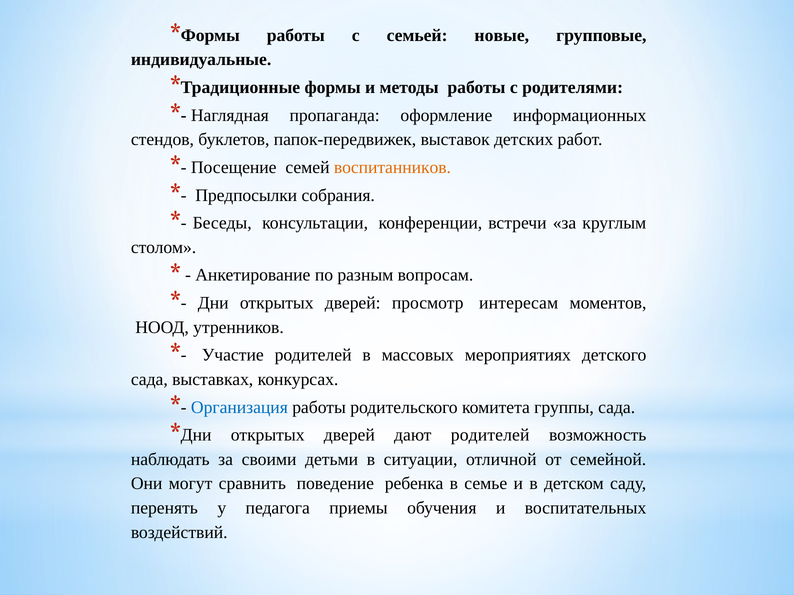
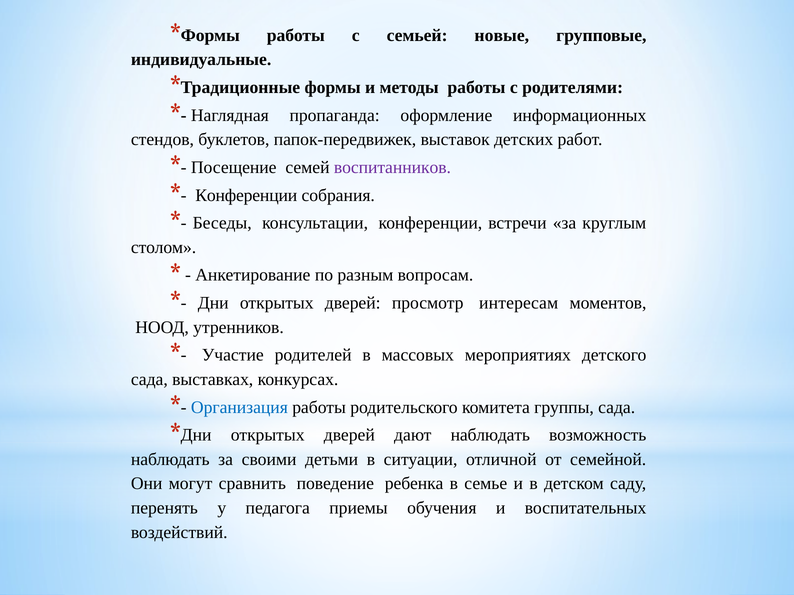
воспитанников colour: orange -> purple (392, 168)
Предпосылки: Предпосылки -> Конференции (246, 195)
дают родителей: родителей -> наблюдать (490, 435)
